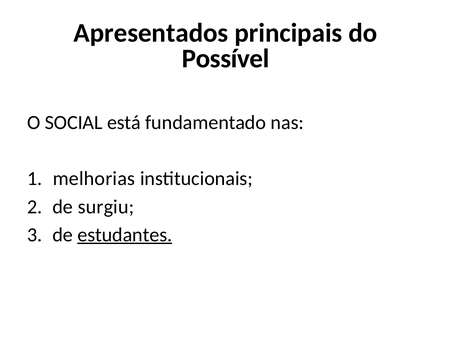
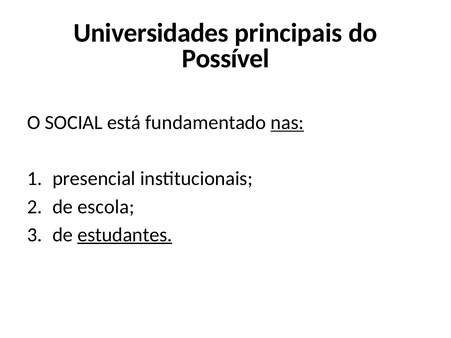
Apresentados: Apresentados -> Universidades (151, 33)
nas underline: none -> present (287, 123)
melhorias: melhorias -> presencial (94, 179)
surgiu: surgiu -> escola (106, 207)
